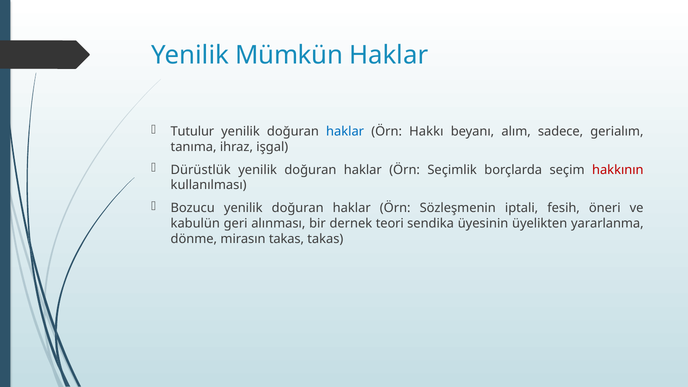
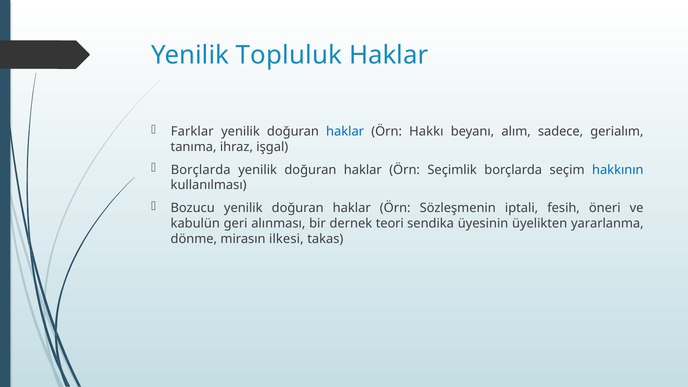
Mümkün: Mümkün -> Topluluk (289, 55)
Tutulur: Tutulur -> Farklar (192, 132)
Dürüstlük: Dürüstlük -> Borçlarda (201, 170)
hakkının colour: red -> blue (618, 170)
mirasın takas: takas -> ilkesi (286, 239)
